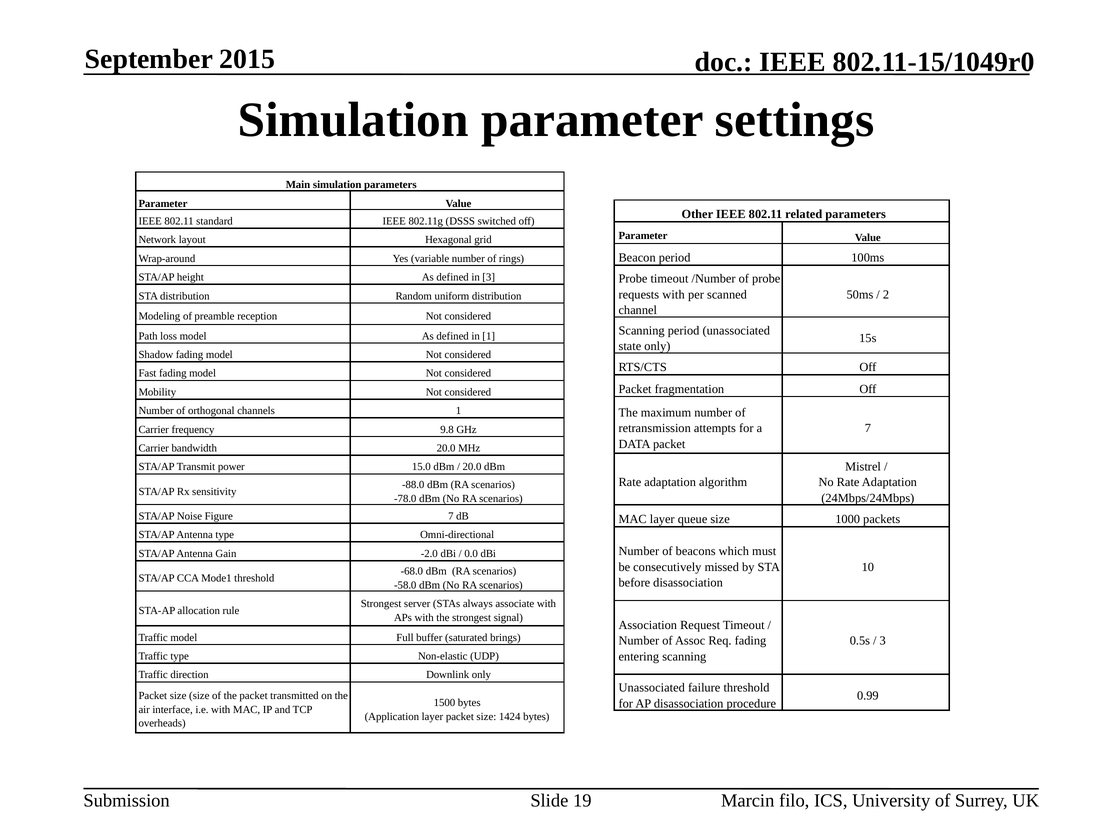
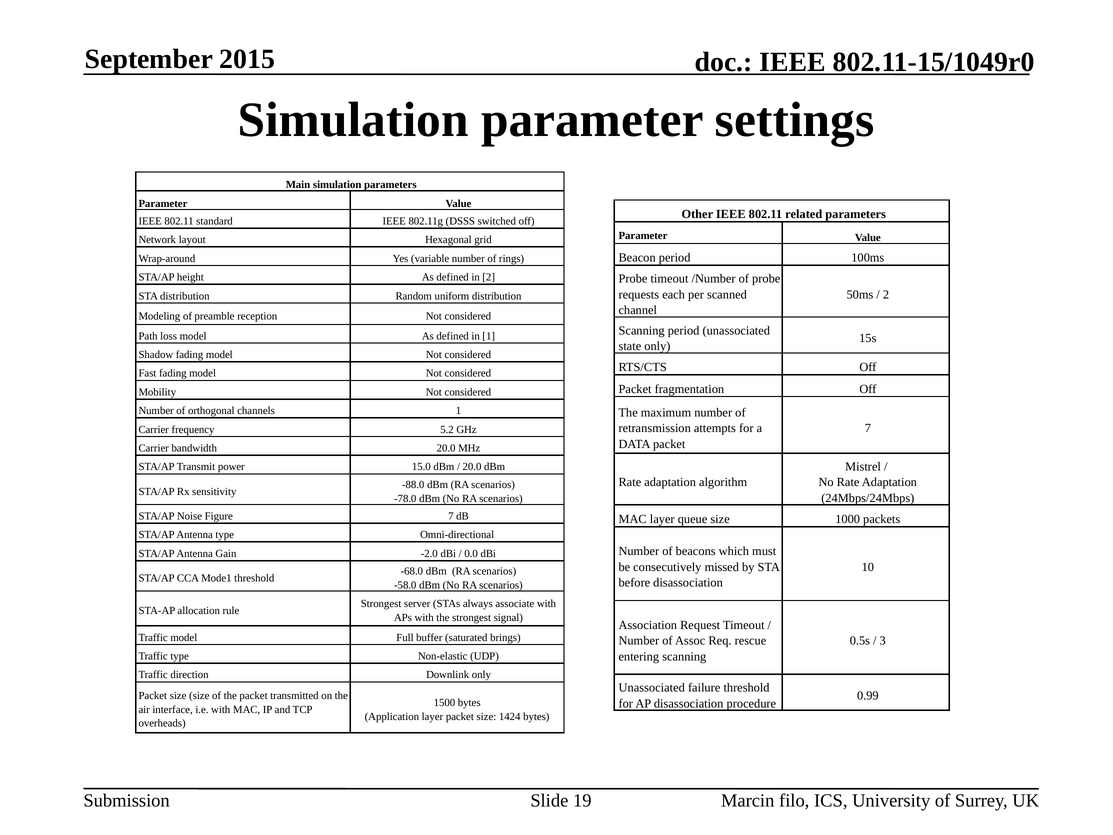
in 3: 3 -> 2 (489, 277)
requests with: with -> each (674, 295)
9.8: 9.8 -> 5.2 (447, 429)
Req fading: fading -> rescue (750, 641)
